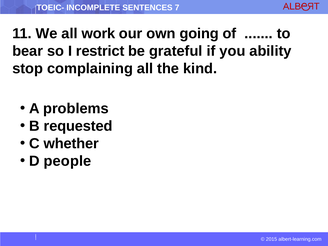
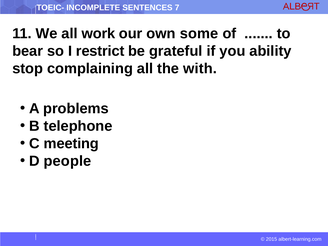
going: going -> some (199, 34)
kind: kind -> with (200, 69)
requested: requested -> telephone (78, 126)
whether: whether -> meeting (71, 144)
